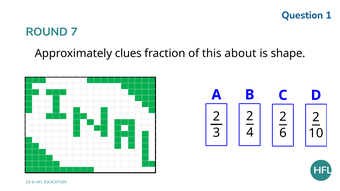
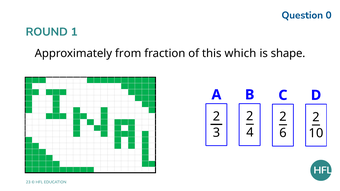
1: 1 -> 0 (329, 15)
7: 7 -> 1 (74, 32)
clues: clues -> from (128, 53)
about: about -> which (240, 53)
